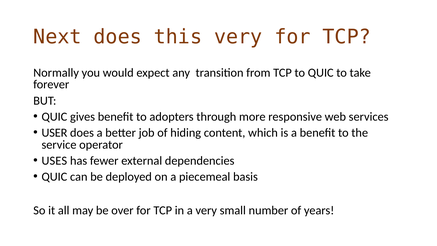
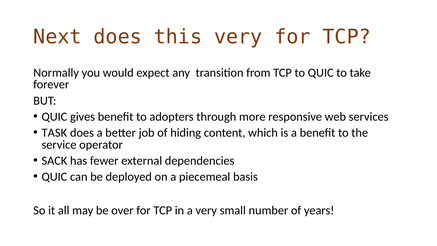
USER: USER -> TASK (54, 133)
USES: USES -> SACK (54, 161)
